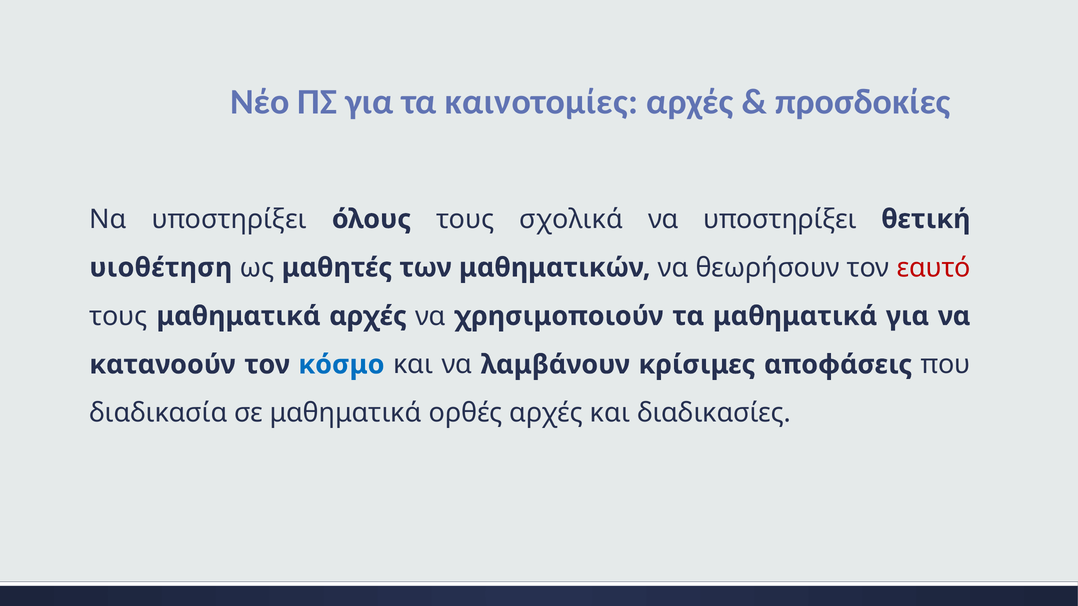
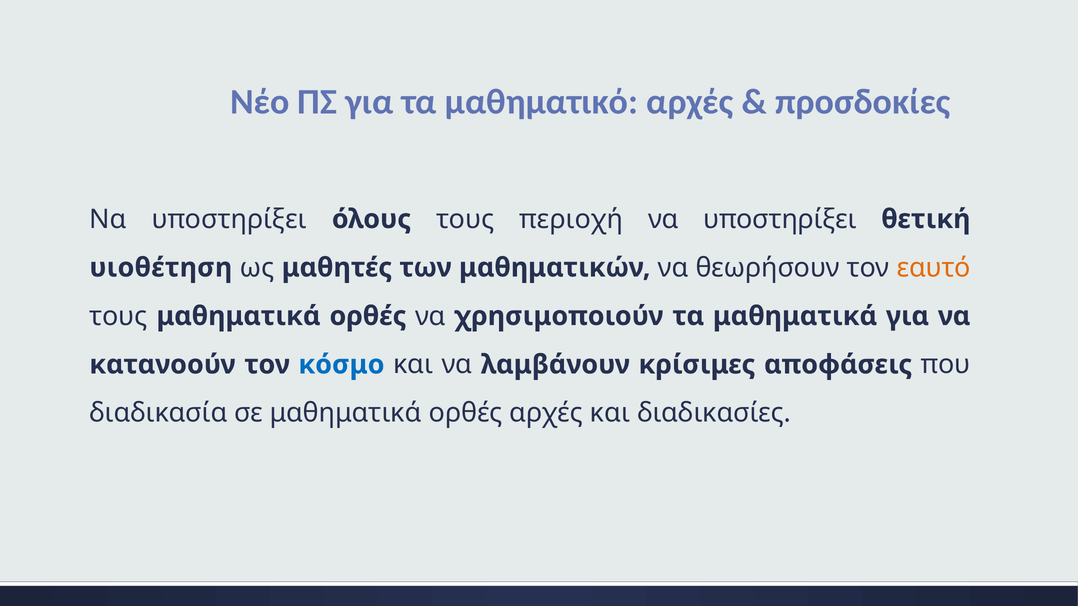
καινοτομίες: καινοτομίες -> μαθηματικό (542, 102)
σχολικά: σχολικά -> περιοχή (571, 219)
εαυτό colour: red -> orange (934, 268)
τους μαθηματικά αρχές: αρχές -> ορθές (368, 316)
